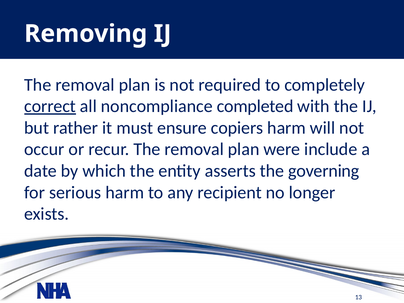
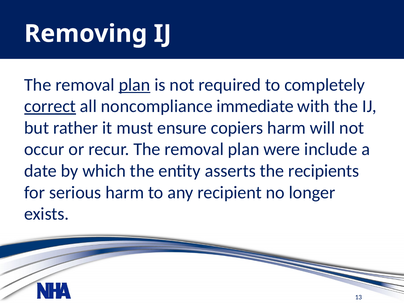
plan underline: none -> present (135, 85)
completed: completed -> immediate (255, 106)
governing: governing -> recipients (324, 171)
